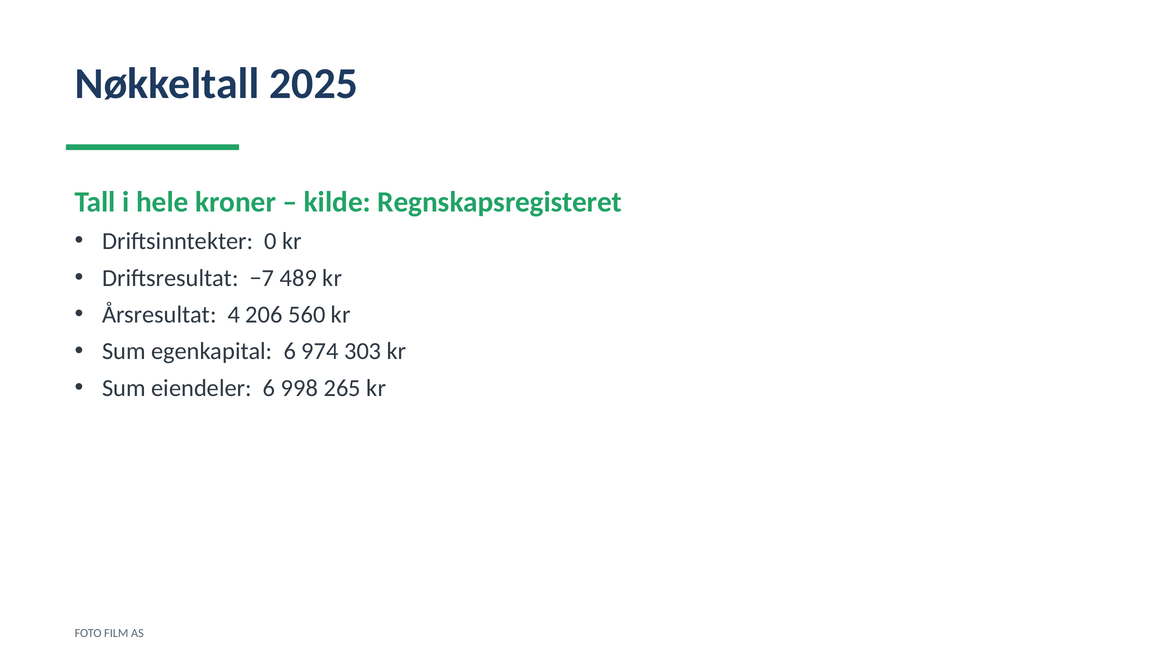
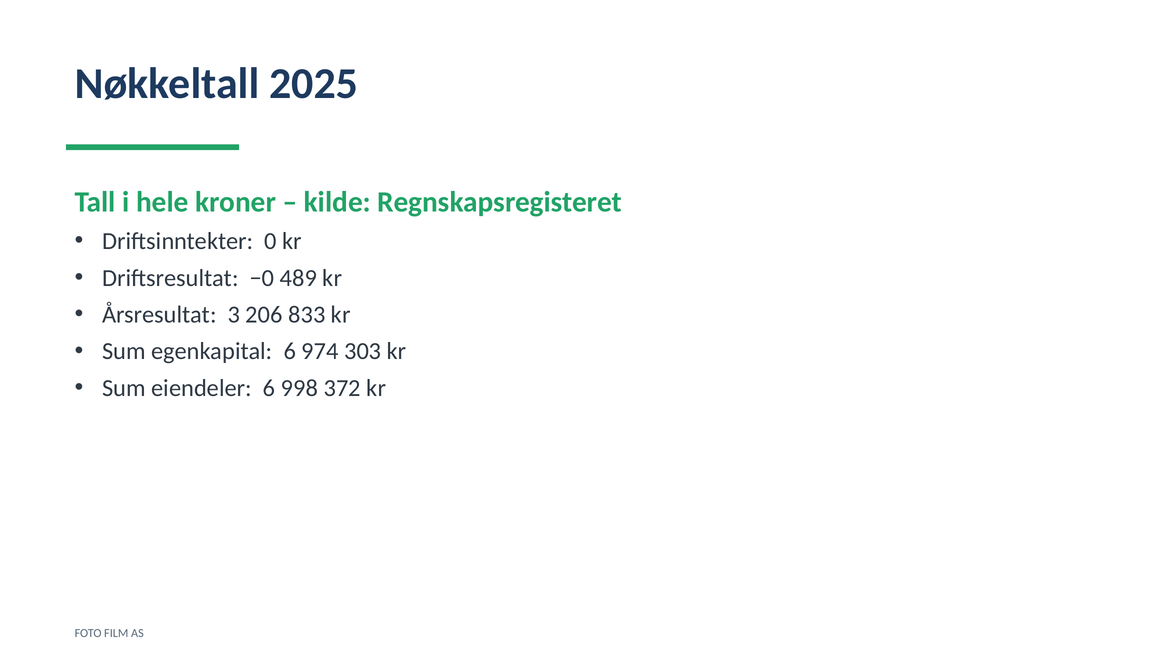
−7: −7 -> −0 (262, 278)
4: 4 -> 3 (234, 315)
560: 560 -> 833 (307, 315)
265: 265 -> 372 (342, 388)
